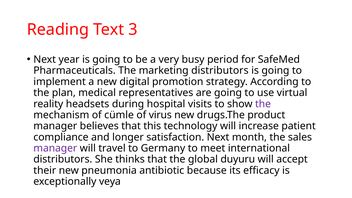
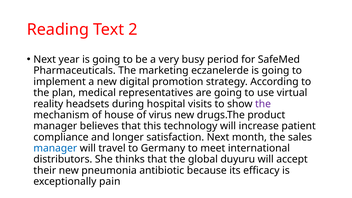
3: 3 -> 2 (133, 30)
marketing distributors: distributors -> eczanelerde (220, 71)
cümle: cümle -> house (119, 115)
manager colour: purple -> blue (55, 148)
veya: veya -> pain (110, 182)
